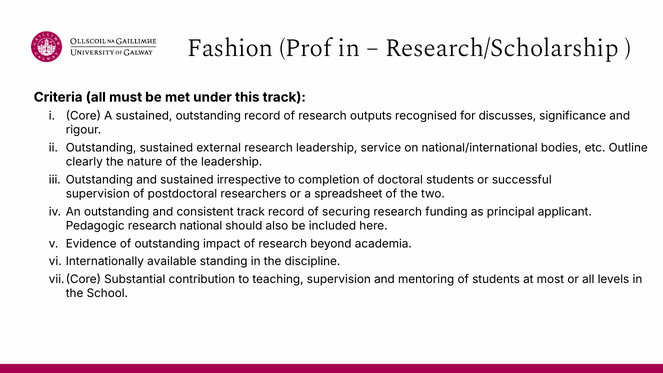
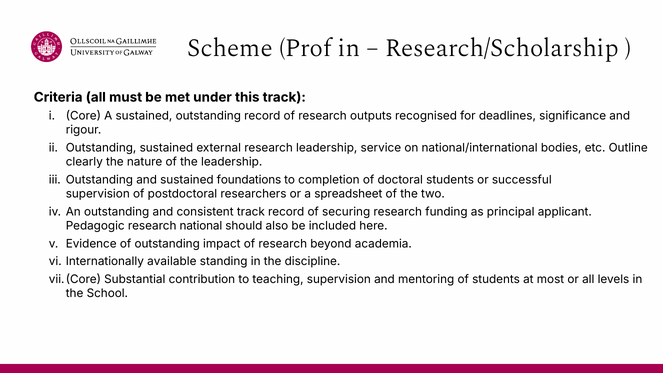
Fashion: Fashion -> Scheme (230, 48)
discusses: discusses -> deadlines (507, 116)
irrespective: irrespective -> foundations (249, 180)
